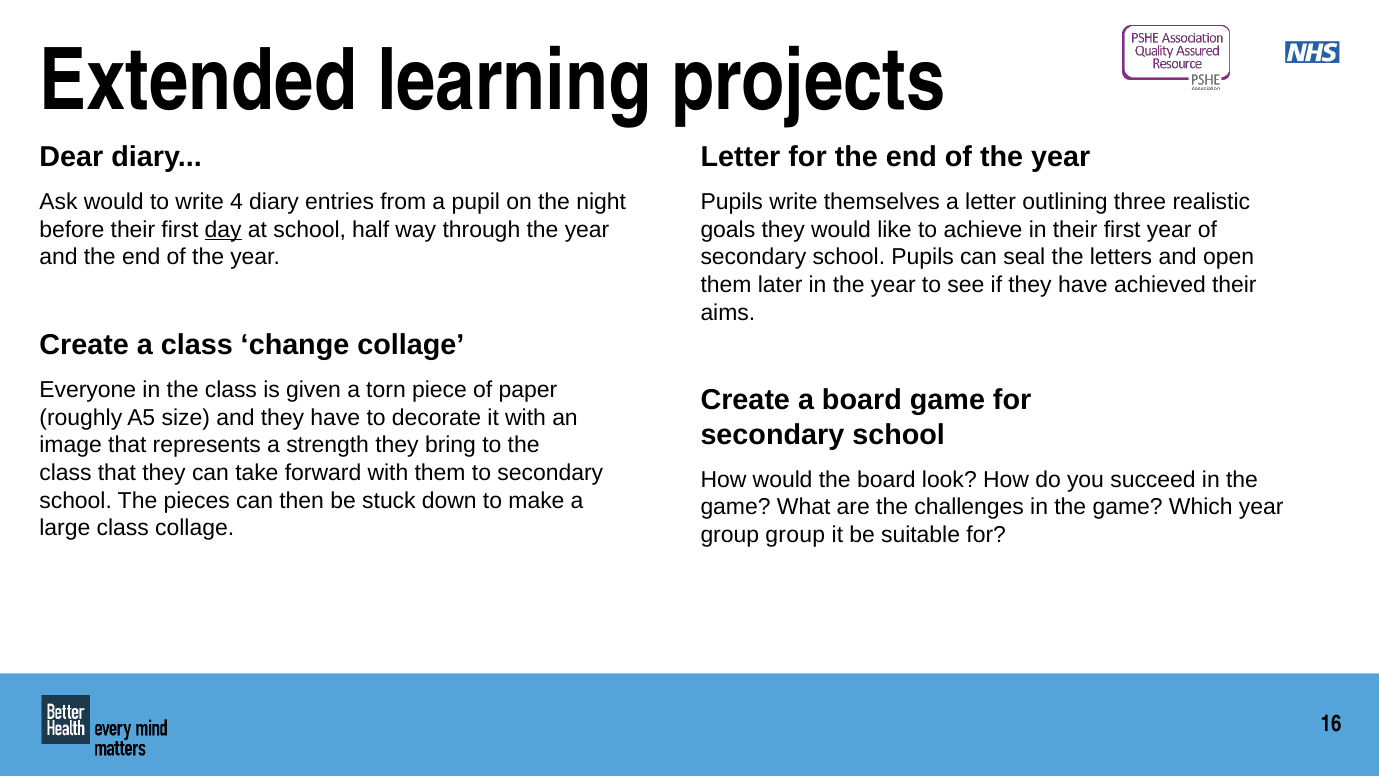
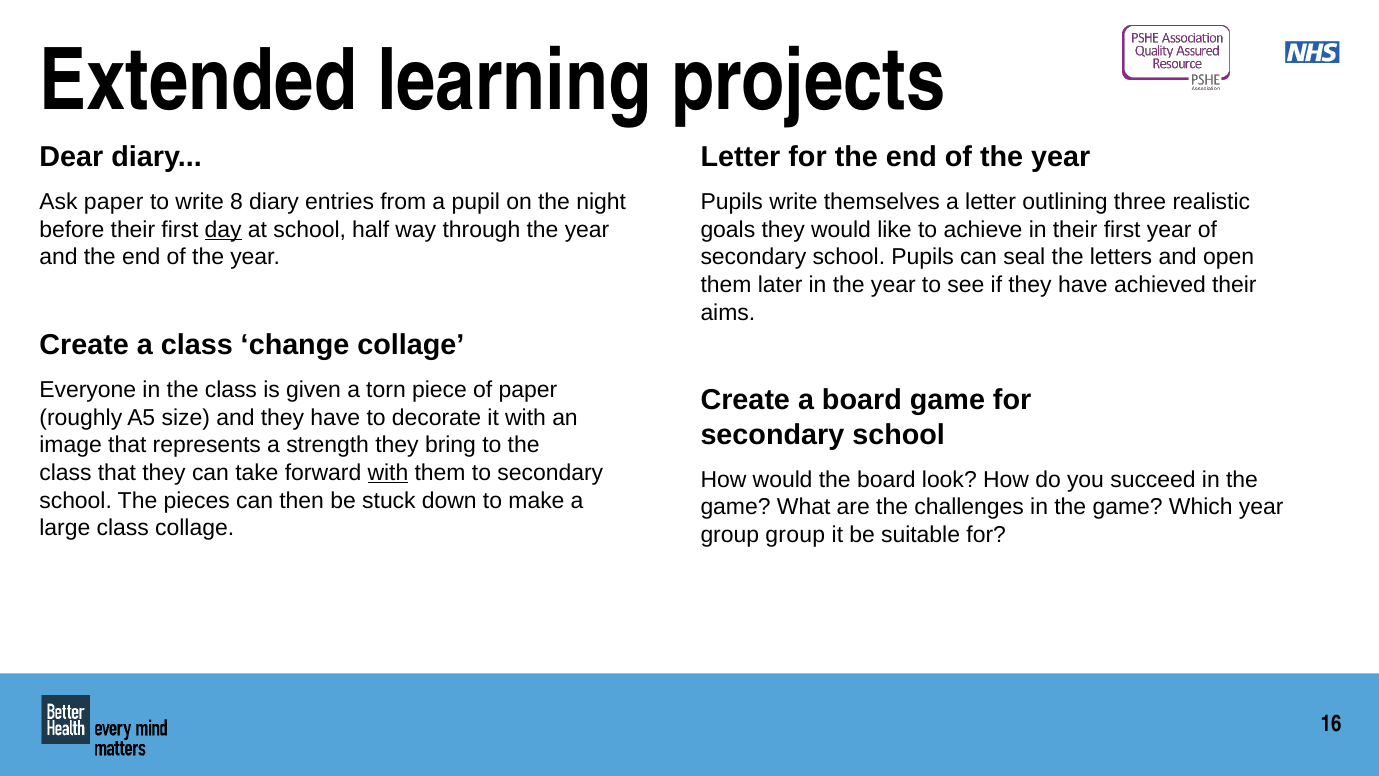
Ask would: would -> paper (114, 202)
4: 4 -> 8 (237, 202)
with underline: none -> present (388, 473)
